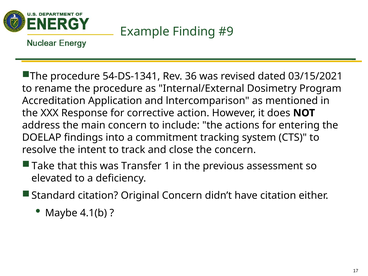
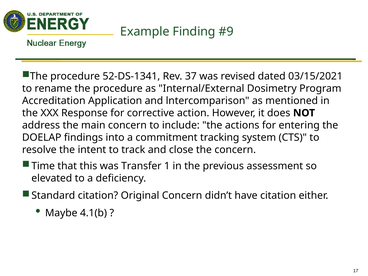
54-DS-1341: 54-DS-1341 -> 52-DS-1341 (131, 76)
36: 36 -> 37 (191, 76)
Take: Take -> Time (43, 166)
